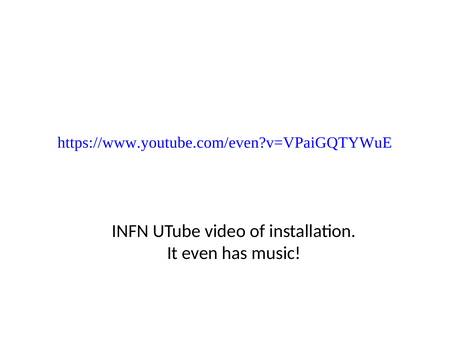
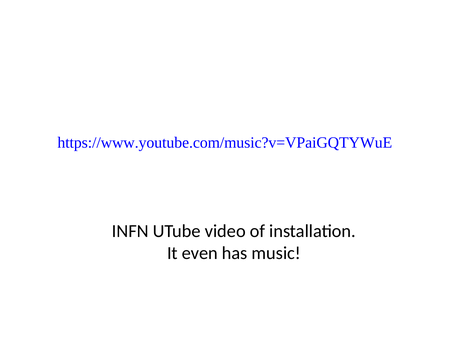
https://www.youtube.com/even?v=VPaiGQTYWuE: https://www.youtube.com/even?v=VPaiGQTYWuE -> https://www.youtube.com/music?v=VPaiGQTYWuE (225, 143)
